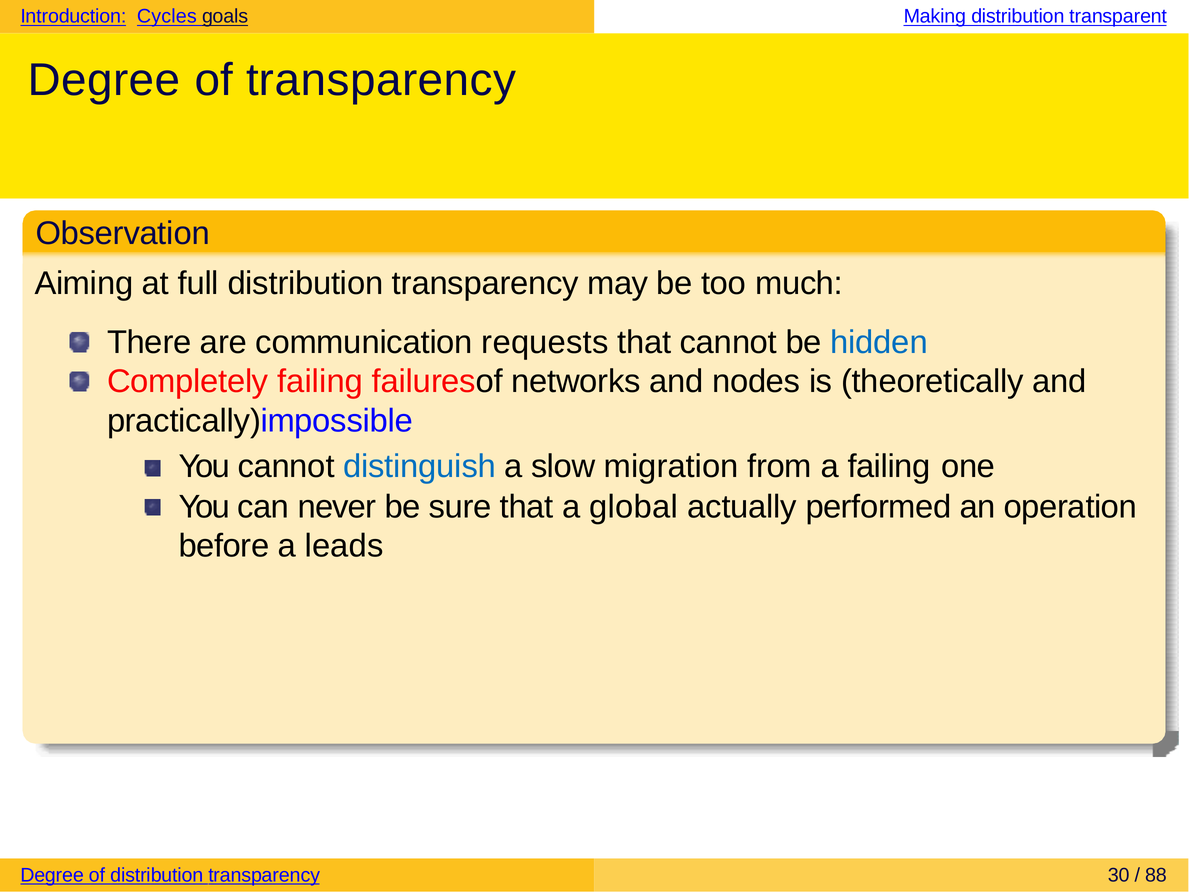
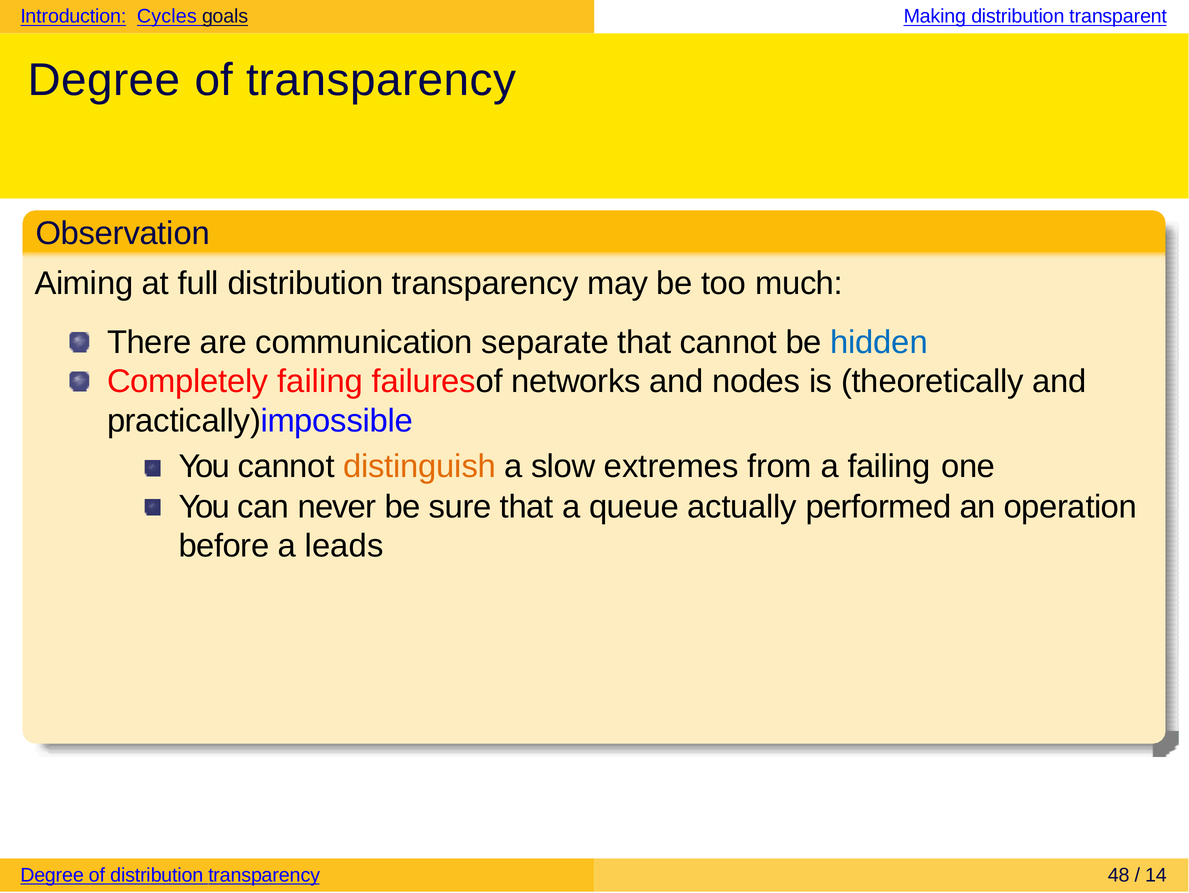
requests: requests -> separate (545, 342)
distinguish colour: blue -> orange (420, 466)
migration: migration -> extremes (671, 466)
global: global -> queue (634, 507)
30: 30 -> 48 (1119, 875)
88: 88 -> 14 (1156, 875)
